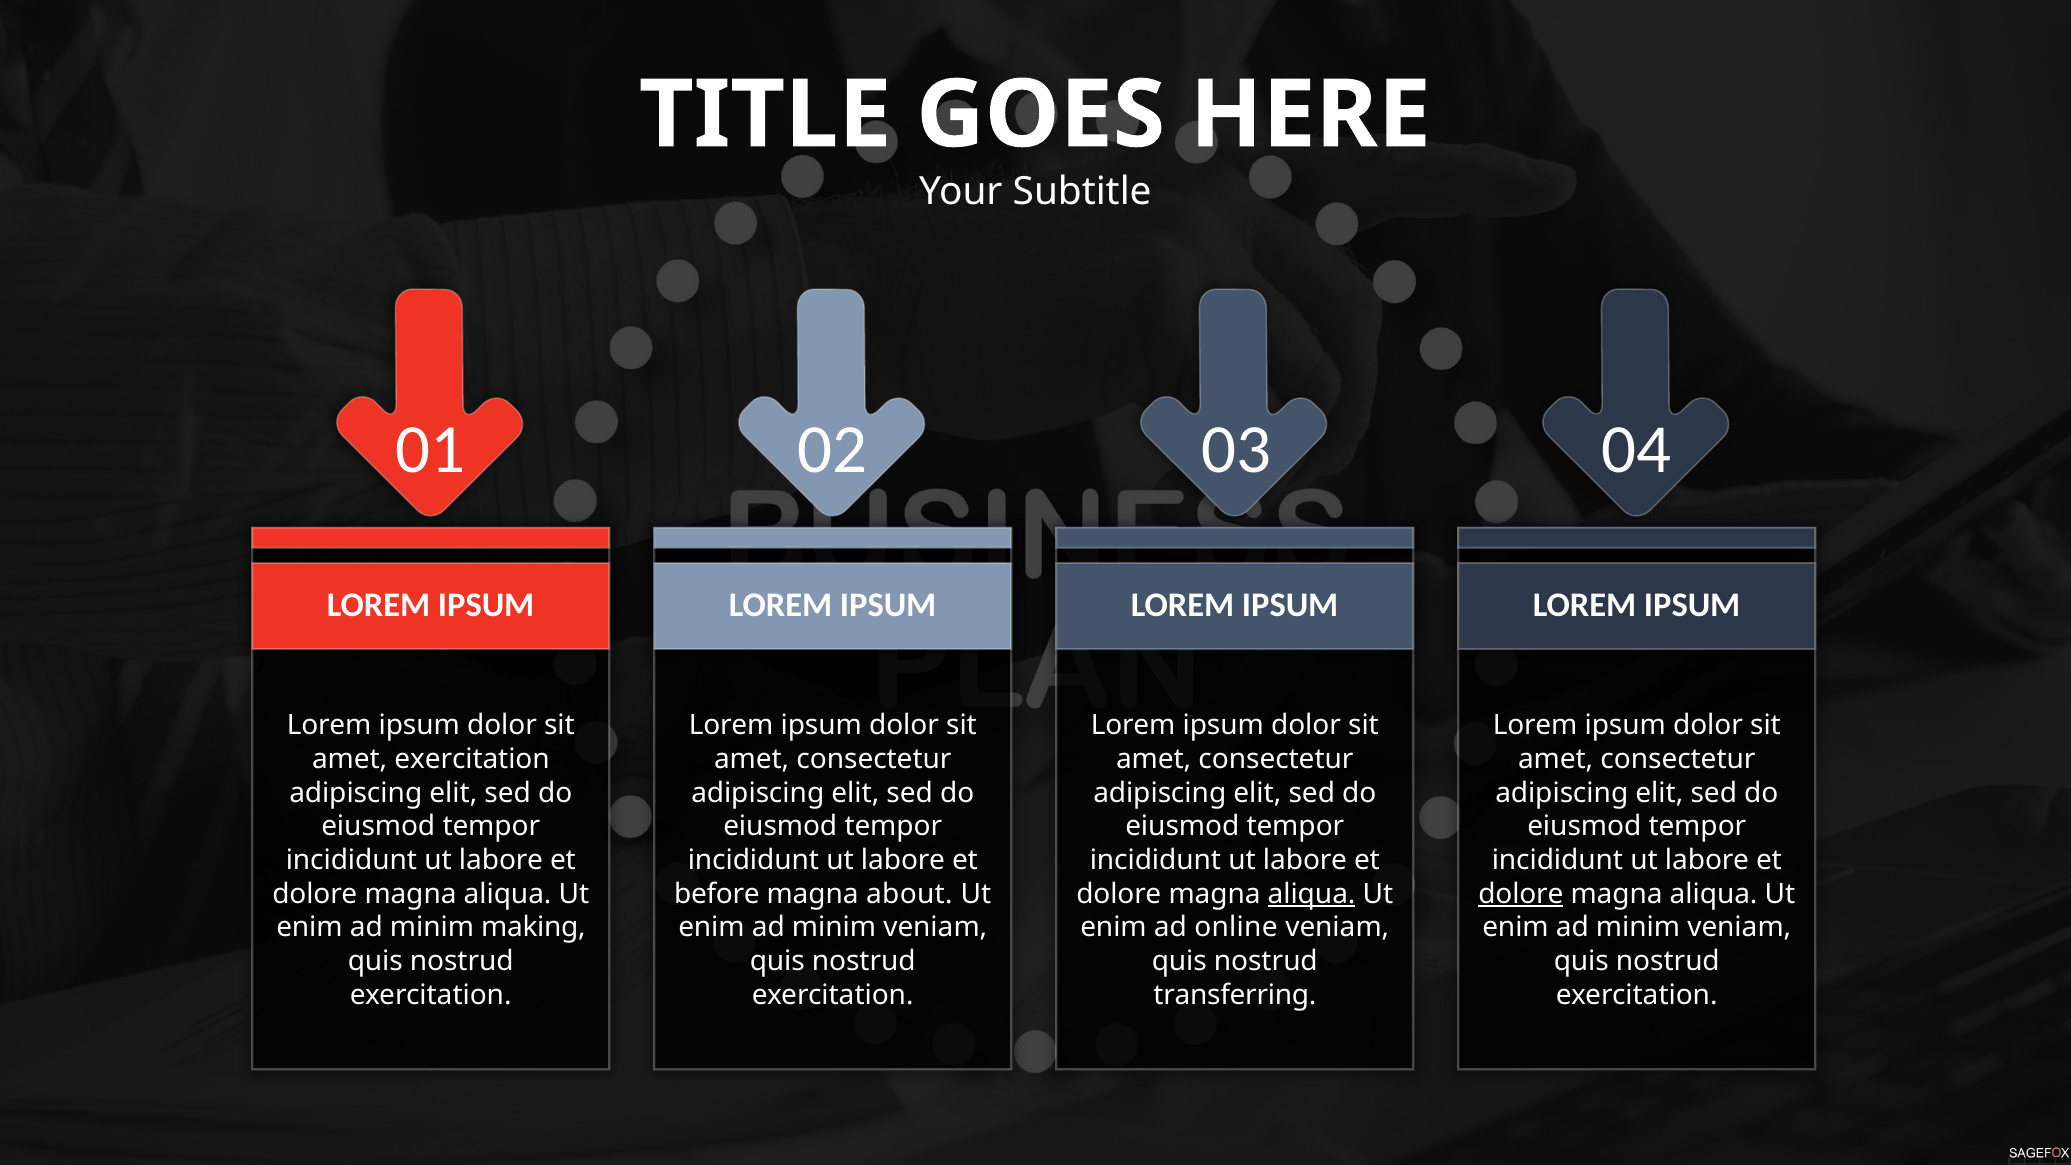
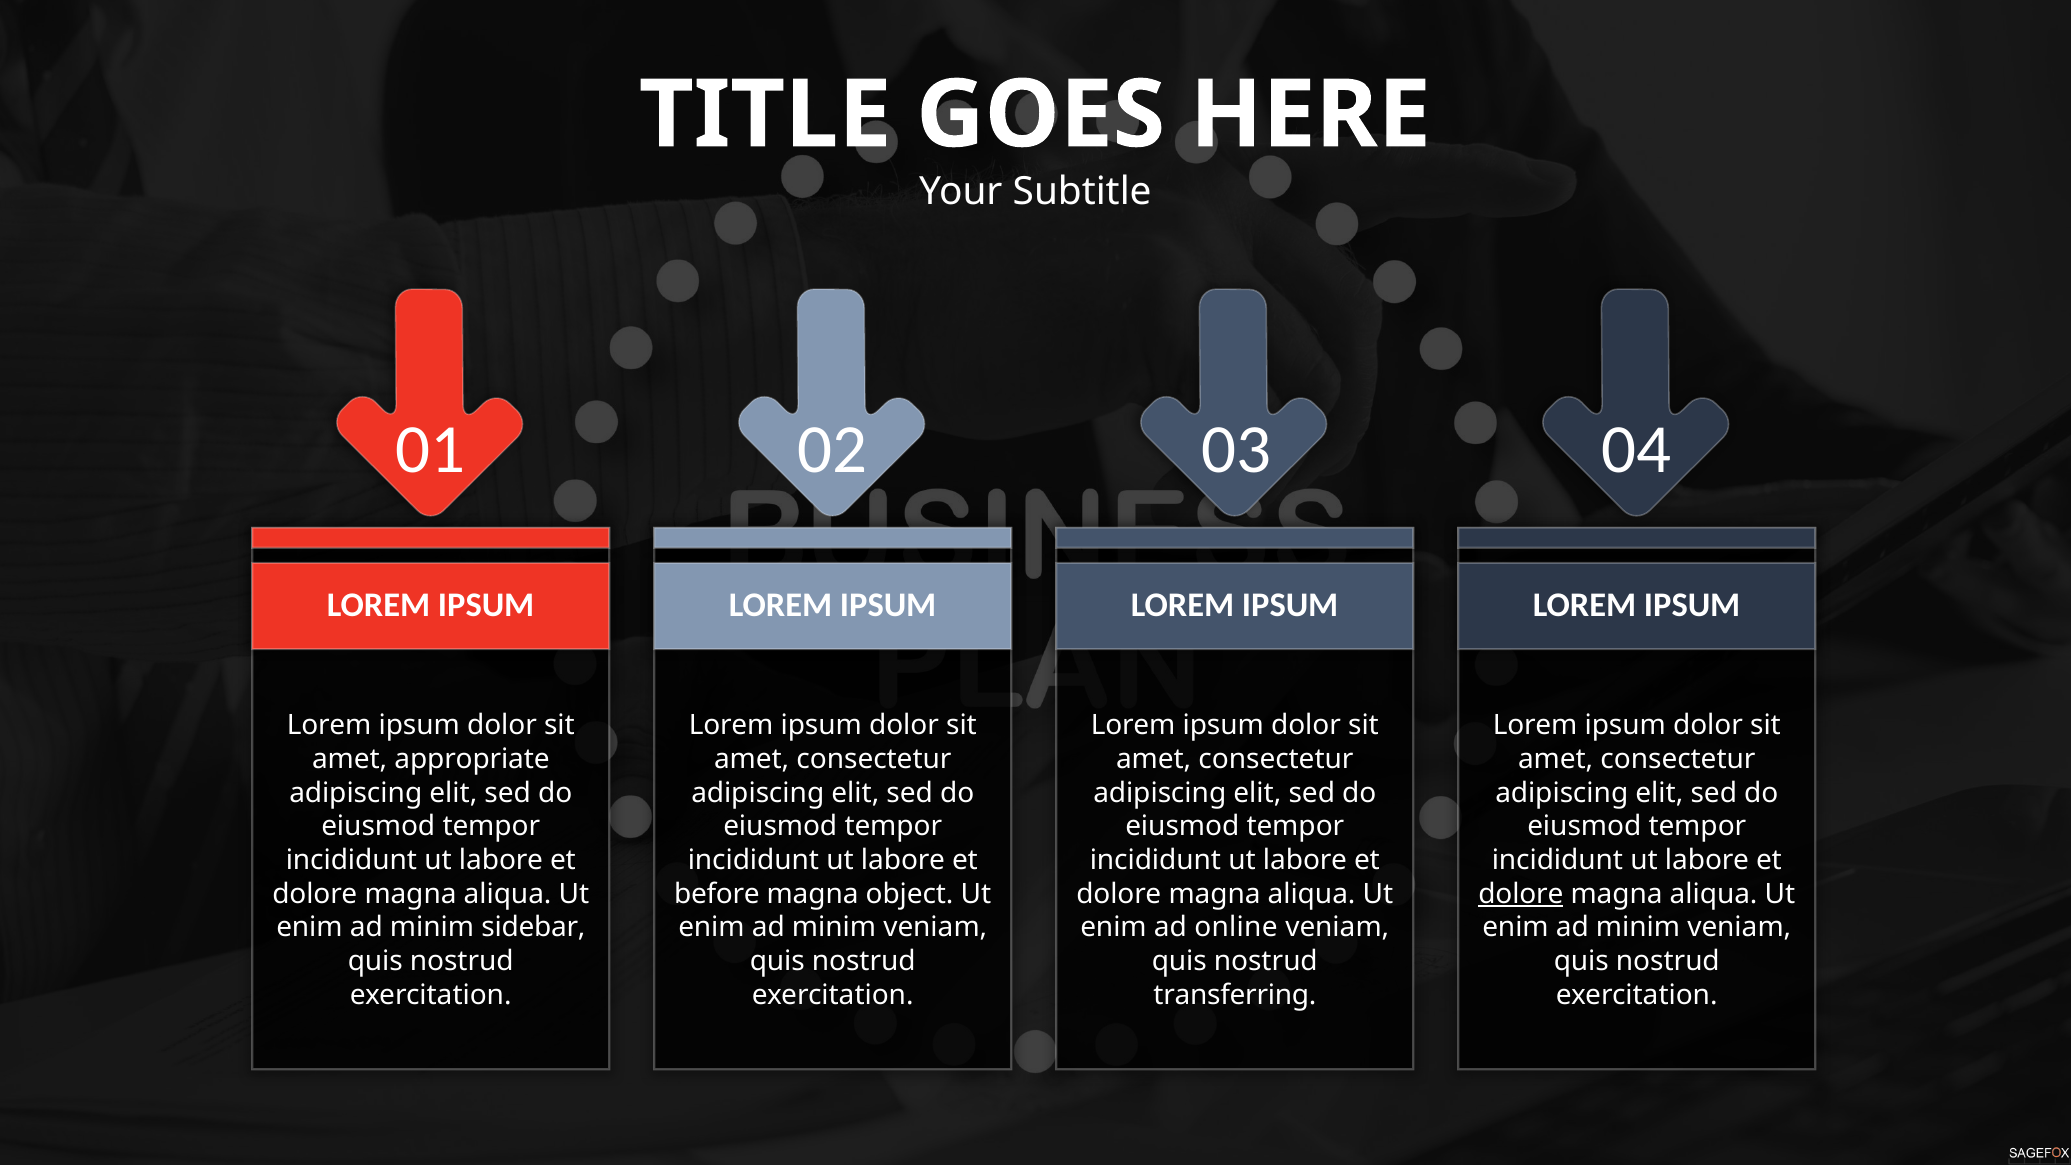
amet exercitation: exercitation -> appropriate (472, 759)
about: about -> object (910, 894)
aliqua underline: present -> none (1312, 894)
making: making -> sidebar (533, 928)
